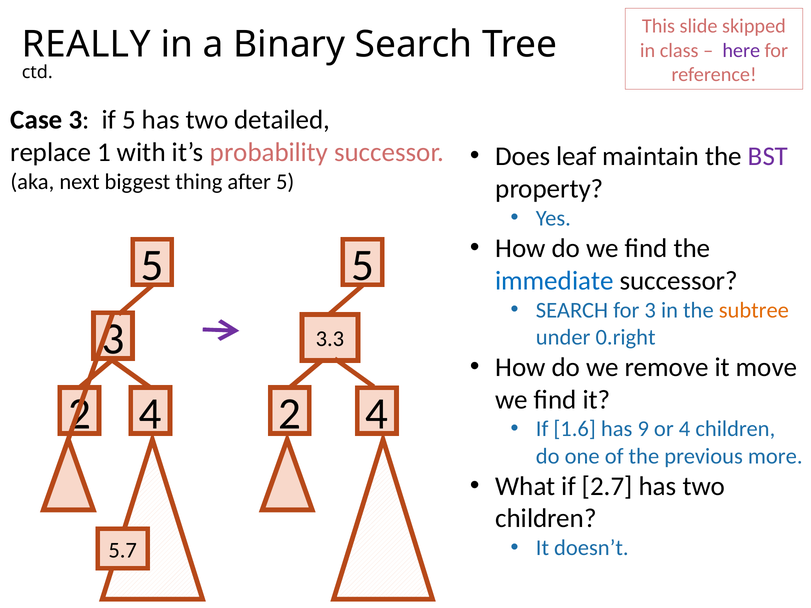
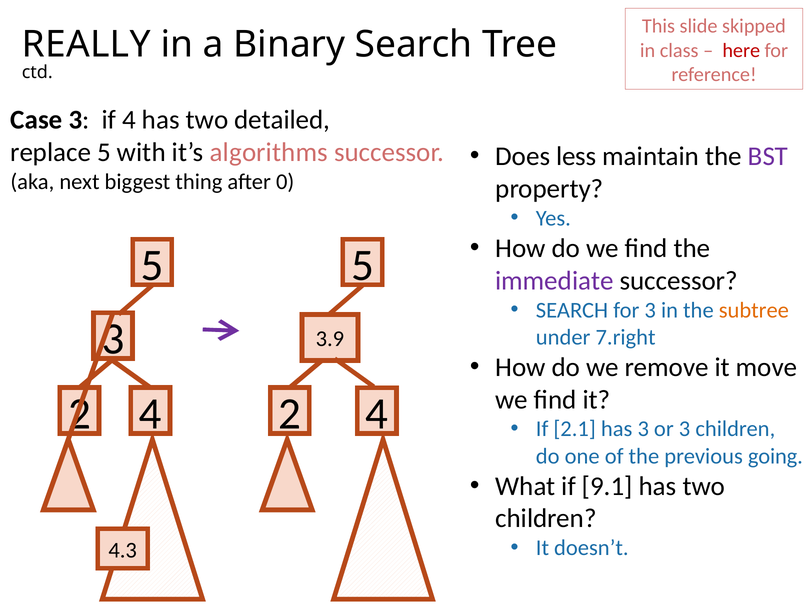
here colour: purple -> red (741, 50)
if 5: 5 -> 4 (129, 120)
replace 1: 1 -> 5 (104, 152)
probability: probability -> algorithms (269, 152)
leaf: leaf -> less (576, 156)
after 5: 5 -> 0 (285, 182)
immediate colour: blue -> purple (554, 281)
0.right: 0.right -> 7.right (626, 337)
3.3: 3.3 -> 3.9 (330, 339)
1.6: 1.6 -> 2.1 (575, 429)
has 9: 9 -> 3 (643, 429)
or 4: 4 -> 3 (685, 429)
more: more -> going (775, 456)
2.7: 2.7 -> 9.1 (607, 486)
5.7: 5.7 -> 4.3 (123, 550)
